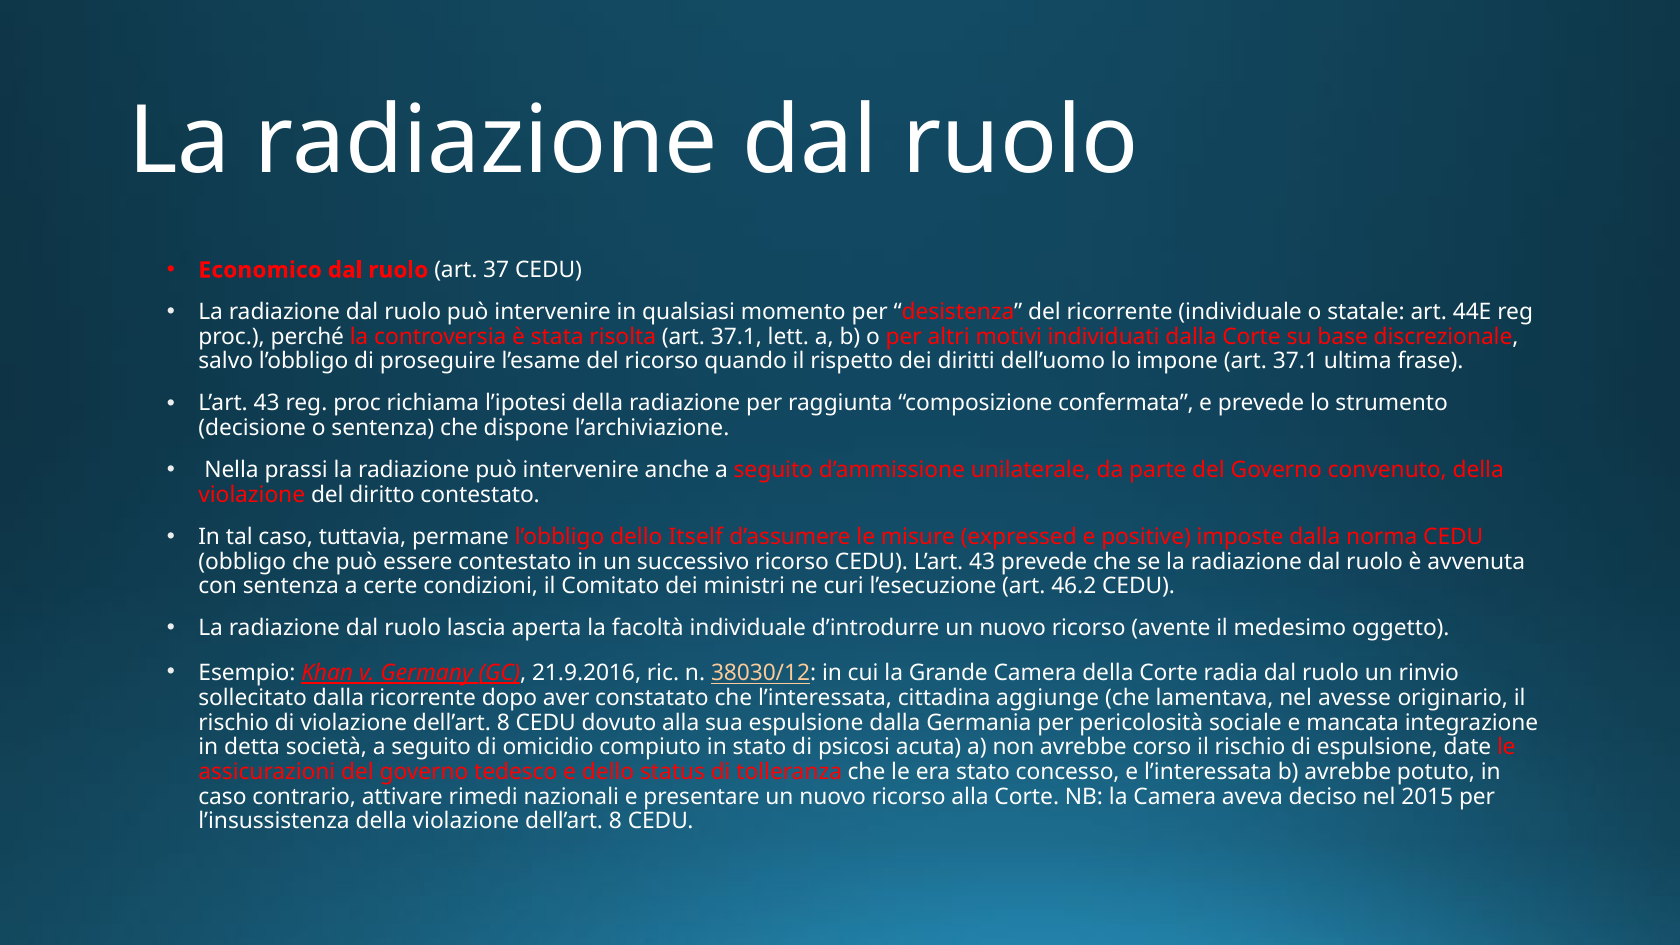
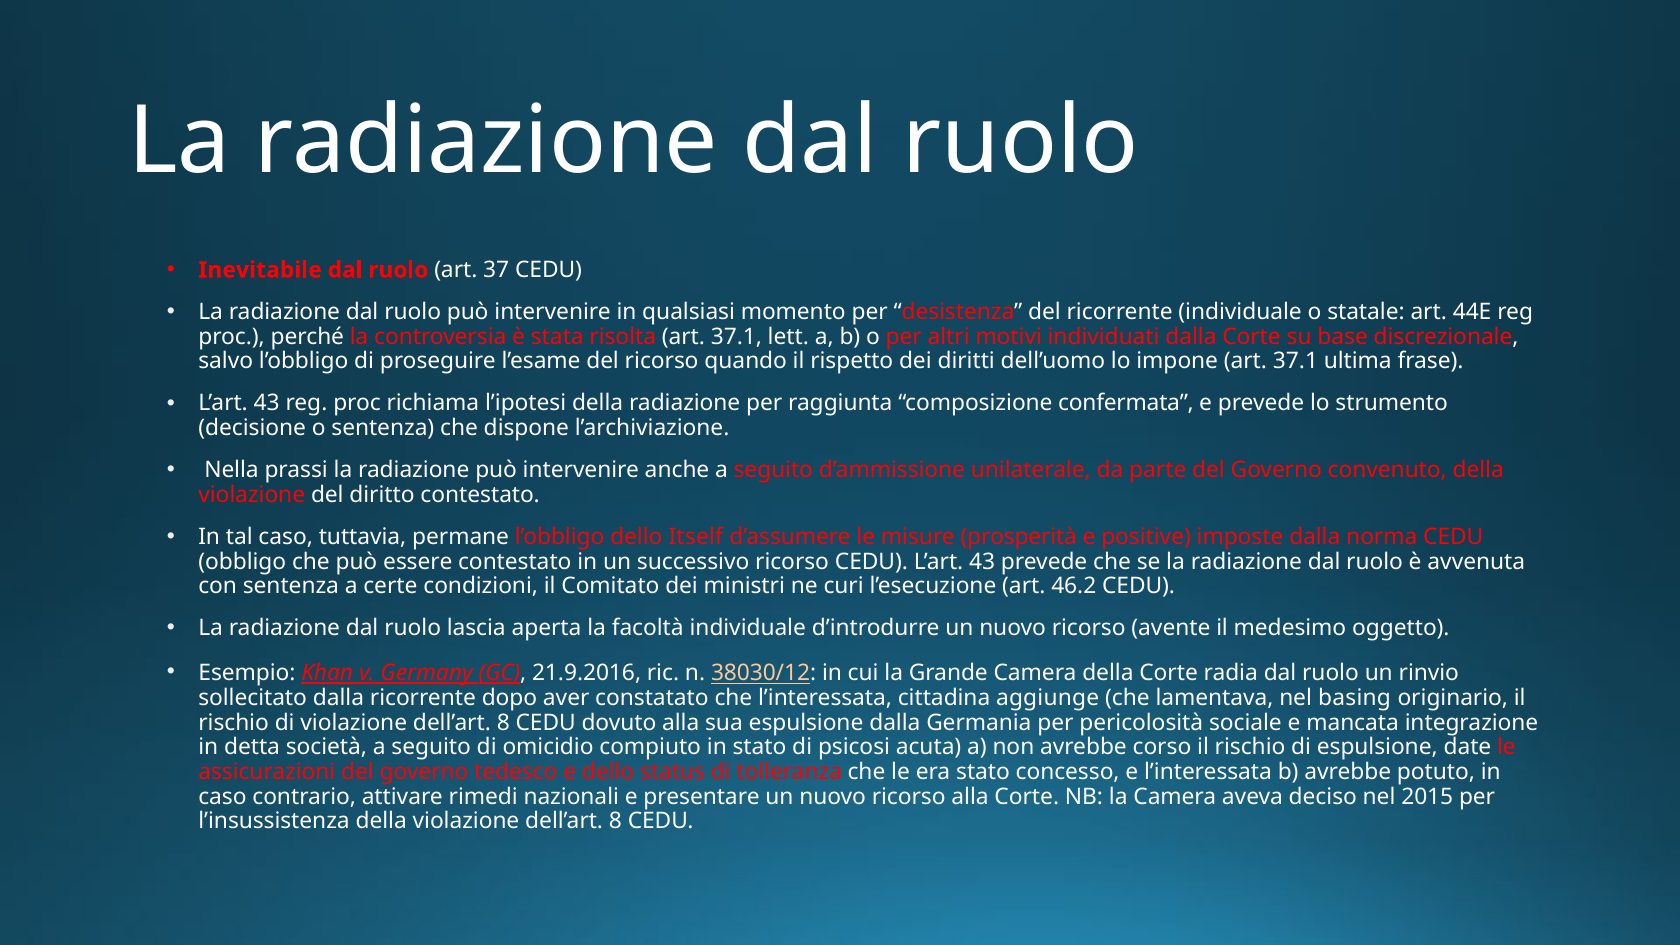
Economico: Economico -> Inevitabile (260, 270)
expressed: expressed -> prosperità (1019, 537)
avesse: avesse -> basing (1355, 698)
